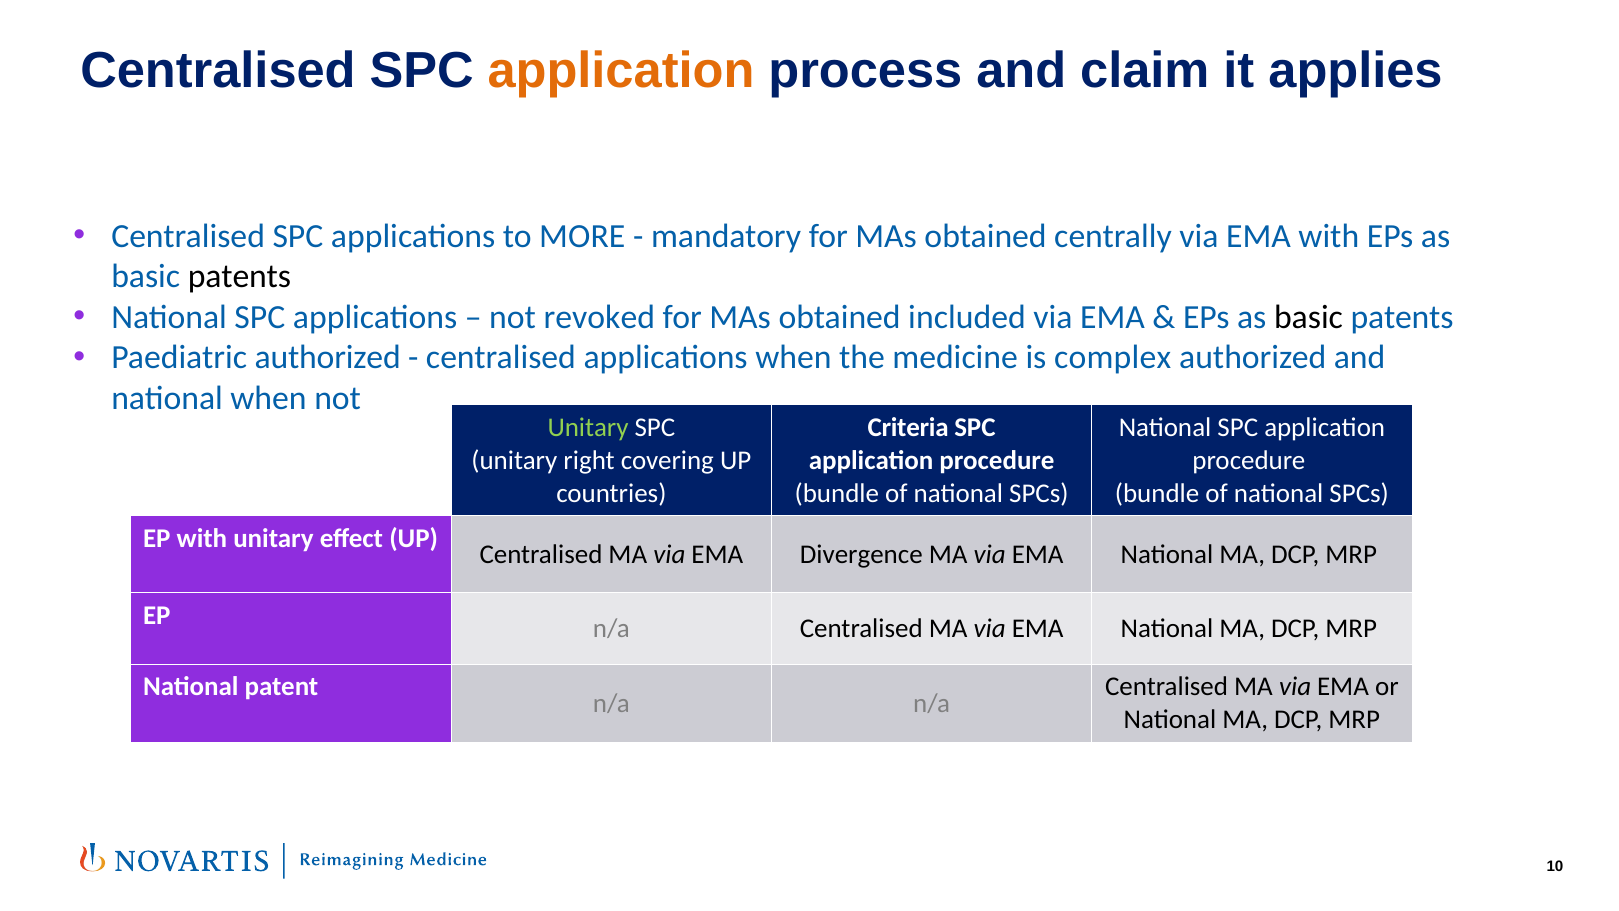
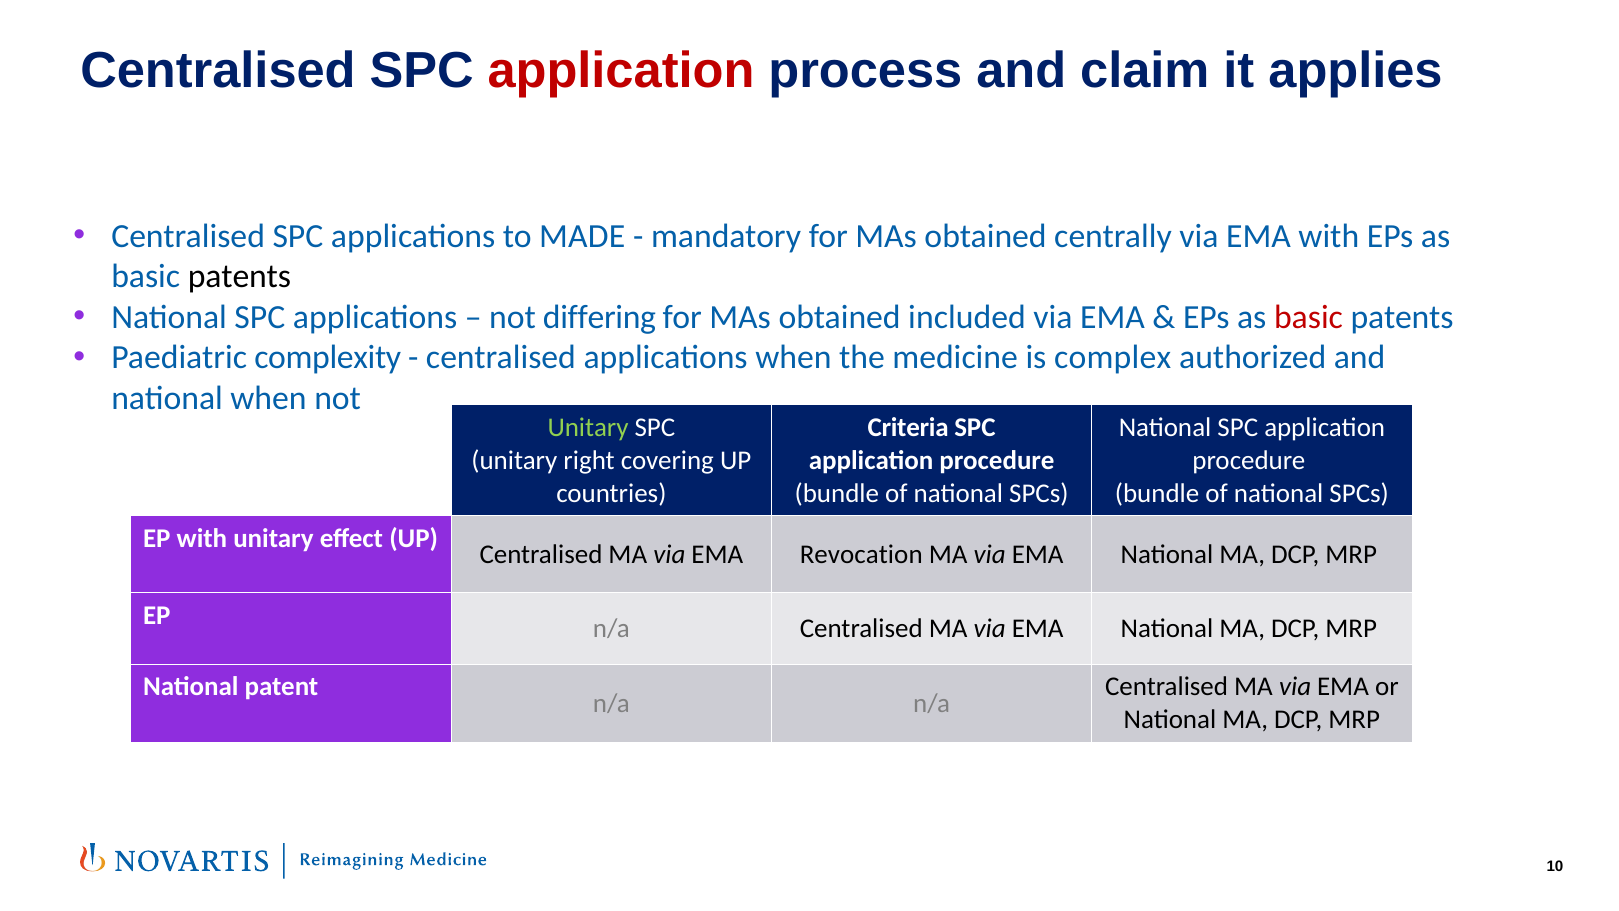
application colour: orange -> red (621, 71)
MORE: MORE -> MADE (582, 236)
revoked: revoked -> differing (600, 317)
basic colour: black -> red (1309, 317)
Paediatric authorized: authorized -> complexity (328, 358)
Divergence: Divergence -> Revocation (861, 554)
